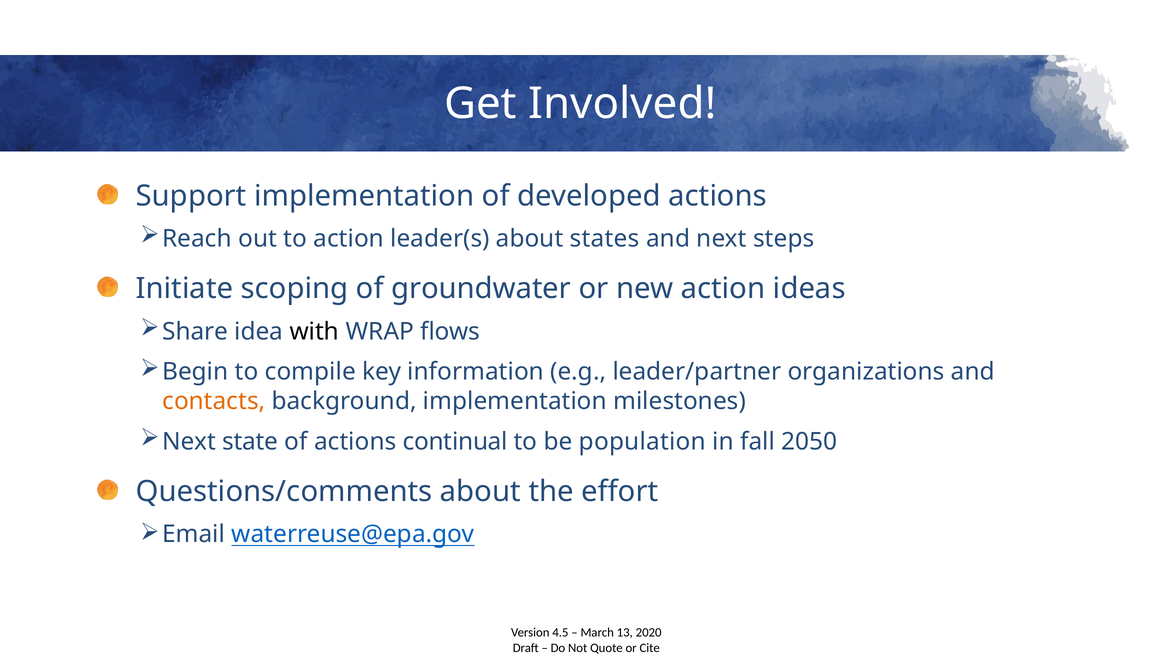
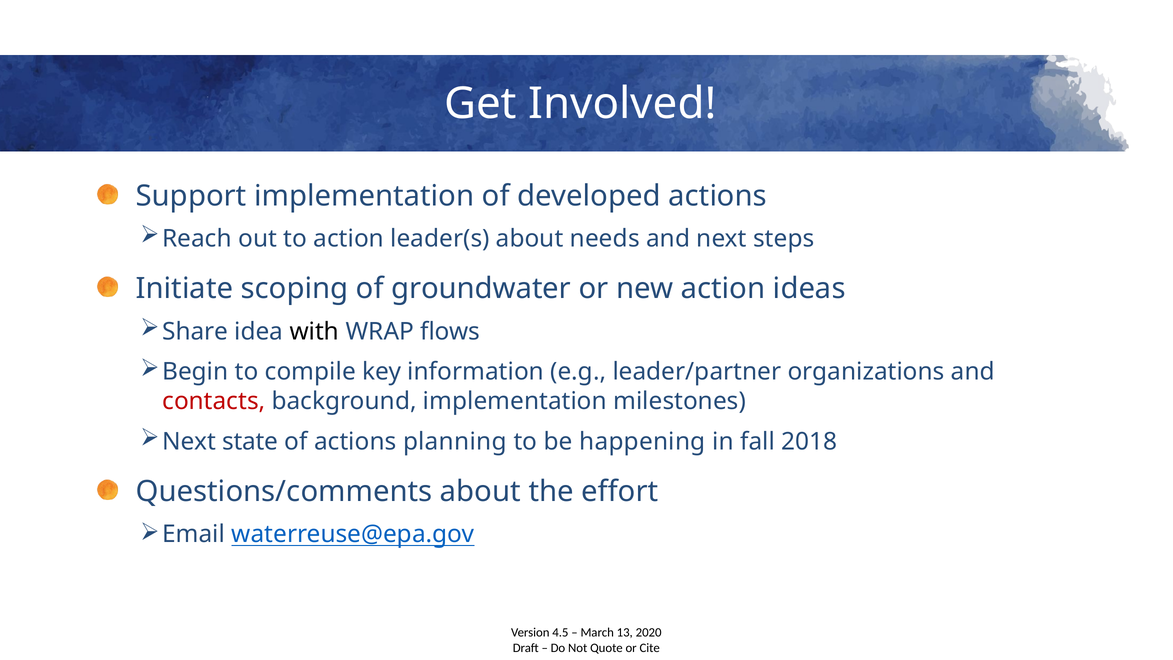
states: states -> needs (605, 239)
contacts colour: orange -> red (214, 401)
continual: continual -> planning (455, 441)
population: population -> happening (642, 441)
2050: 2050 -> 2018 (809, 441)
